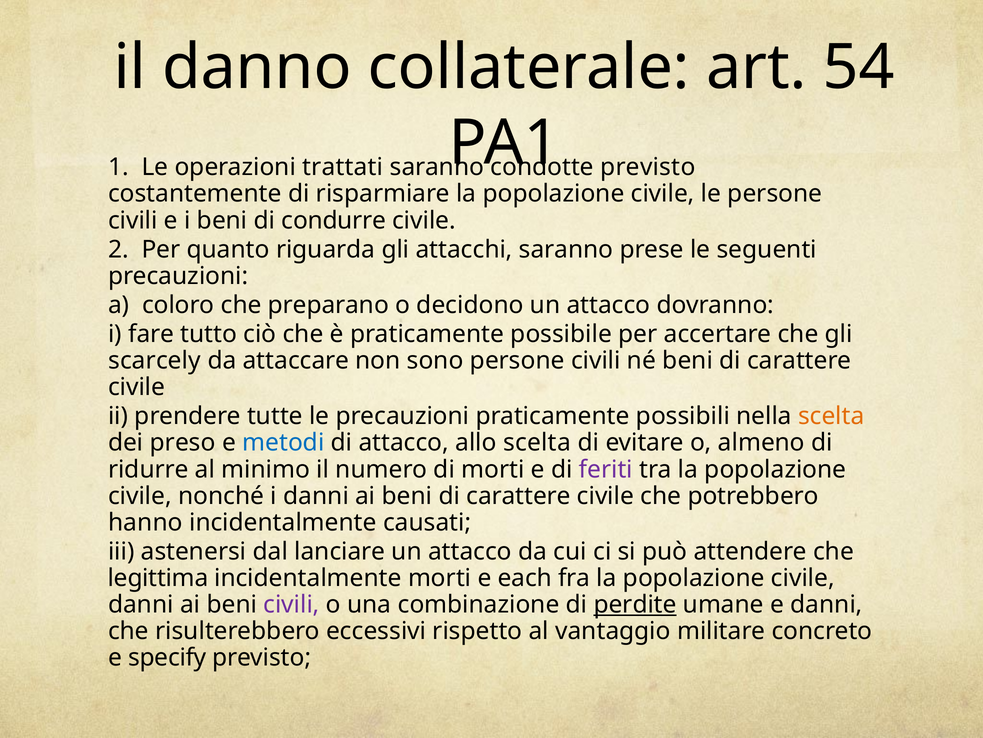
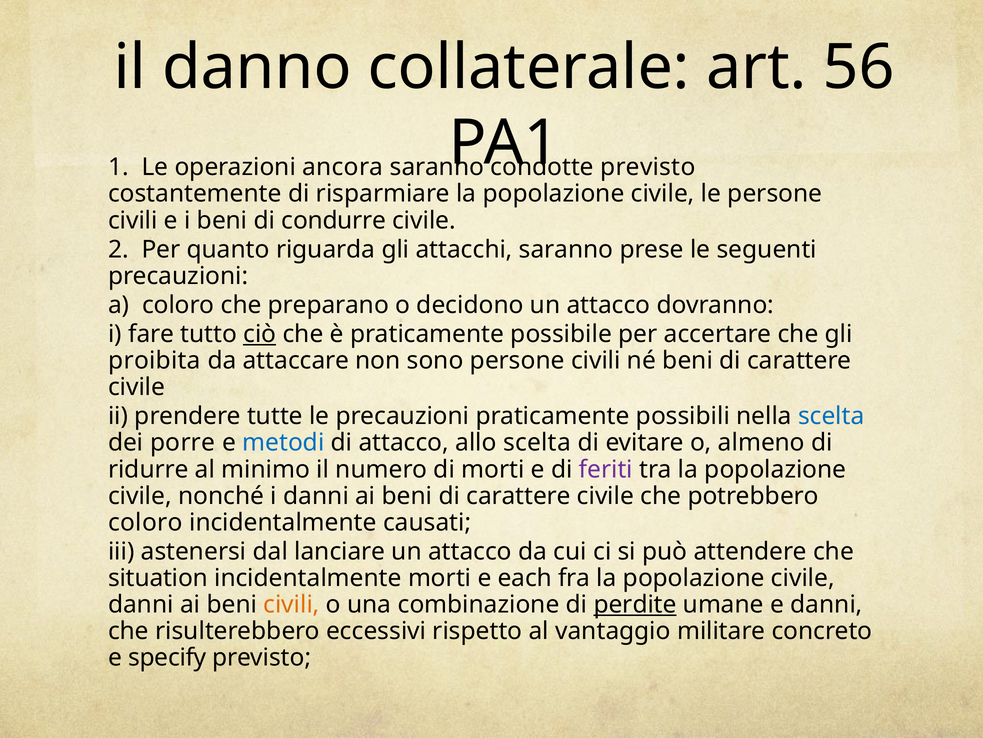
54: 54 -> 56 (859, 67)
trattati: trattati -> ancora (343, 167)
ciò underline: none -> present (260, 334)
scarcely: scarcely -> proibita (154, 360)
scelta colour: orange -> blue (831, 416)
preso: preso -> porre (183, 442)
hanno: hanno -> coloro (145, 522)
legittima: legittima -> situation (158, 578)
civili colour: purple -> orange (291, 604)
